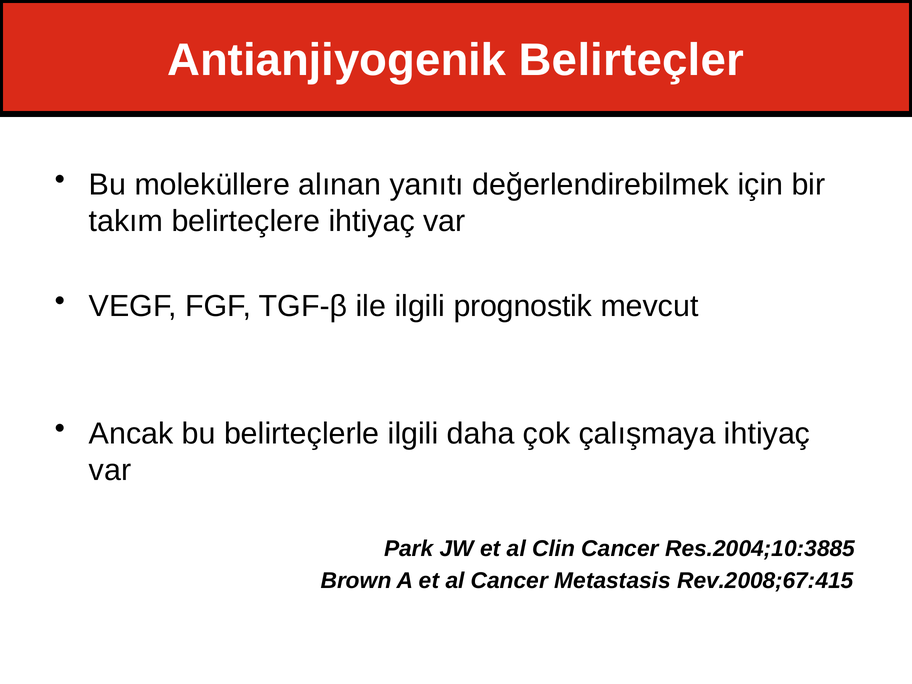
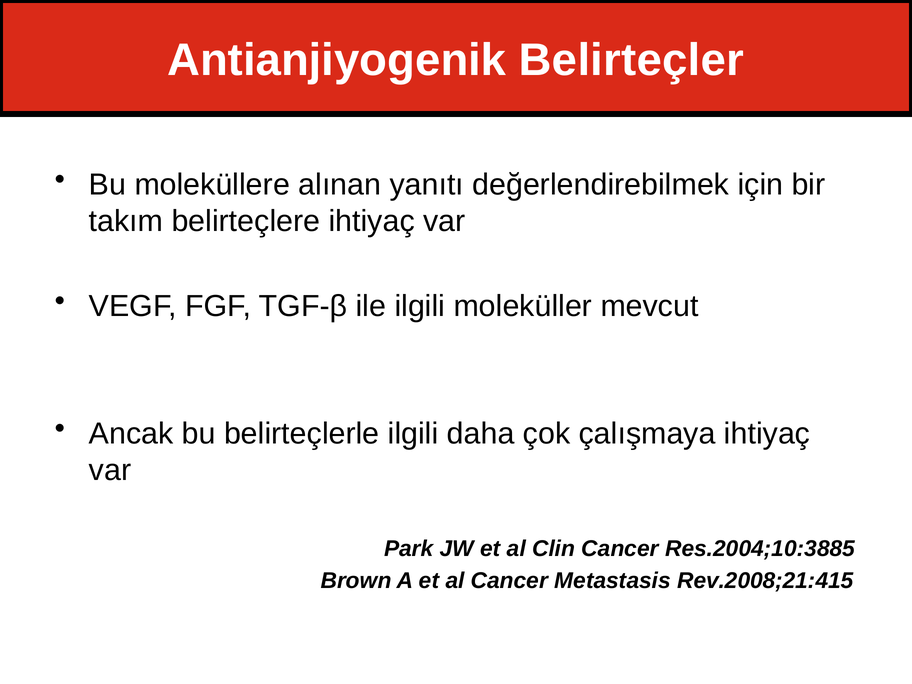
prognostik: prognostik -> moleküller (523, 306)
Rev.2008;67:415: Rev.2008;67:415 -> Rev.2008;21:415 (765, 581)
